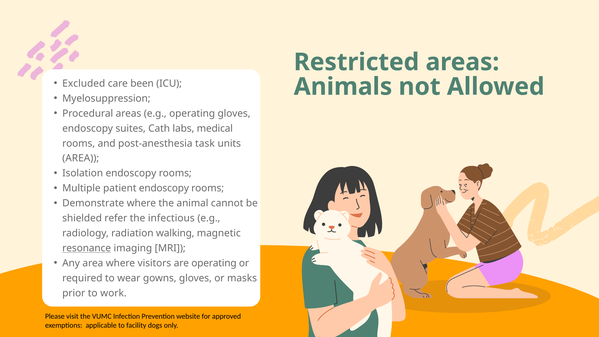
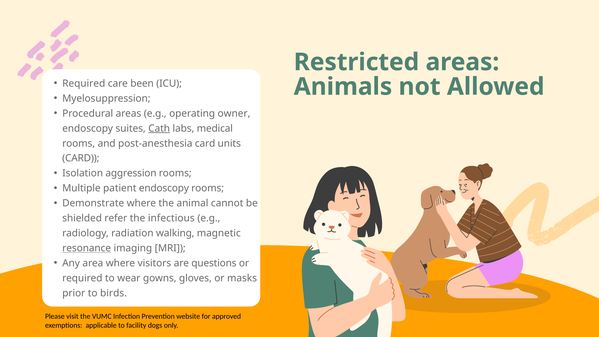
Excluded: Excluded -> Required (84, 83)
operating gloves: gloves -> owner (234, 113)
Cath underline: none -> present (159, 128)
post-anesthesia task: task -> card (205, 143)
AREA: AREA -> CARD (81, 158)
Isolation endoscopy: endoscopy -> aggression (131, 173)
are operating: operating -> questions (214, 263)
work: work -> birds (114, 293)
